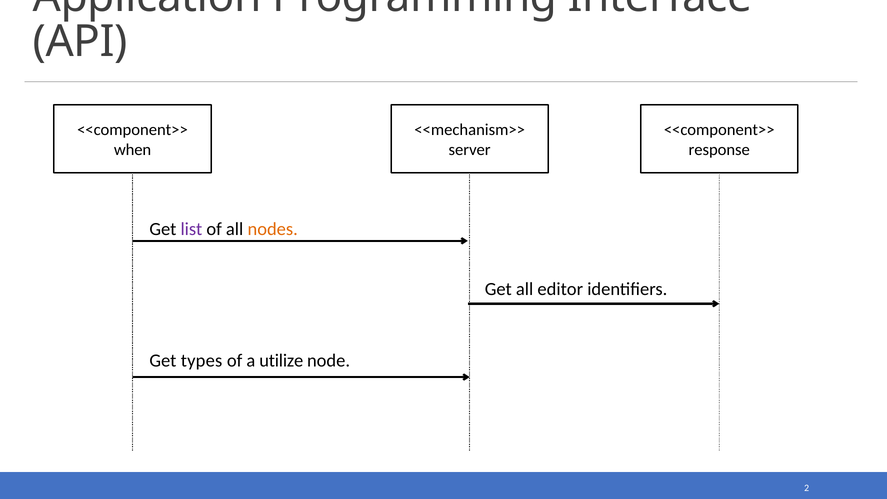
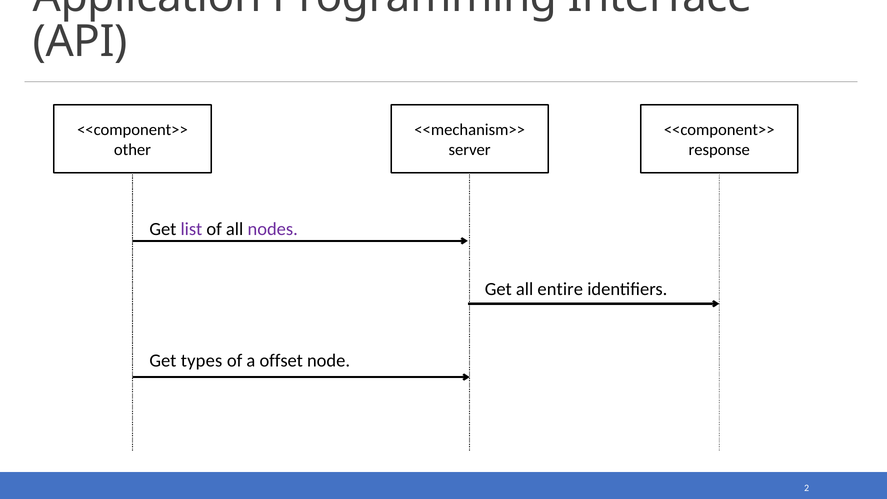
when: when -> other (133, 150)
nodes colour: orange -> purple (273, 229)
editor: editor -> entire (560, 289)
utilize: utilize -> offset (281, 361)
